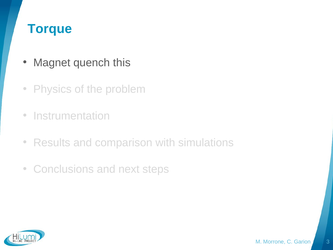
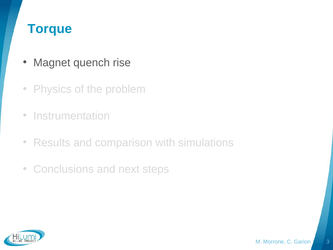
this: this -> rise (122, 63)
